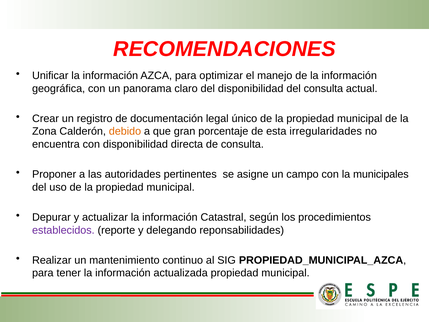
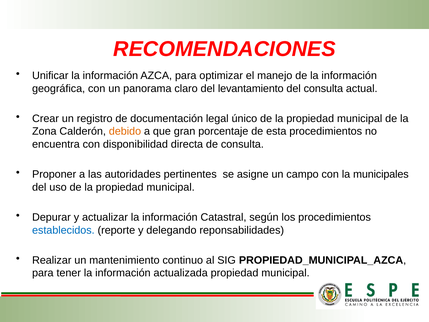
del disponibilidad: disponibilidad -> levantamiento (251, 88)
esta irregularidades: irregularidades -> procedimientos (326, 131)
establecidos colour: purple -> blue (63, 230)
